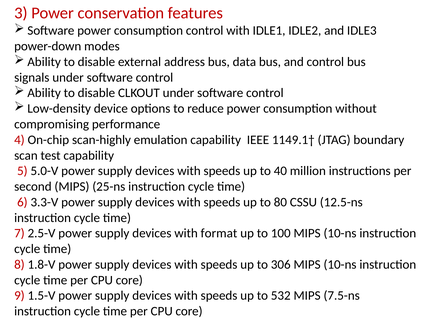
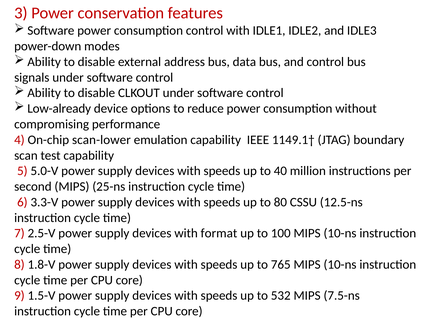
Low-density: Low-density -> Low-already (59, 109)
scan-highly: scan-highly -> scan-lower (101, 140)
306: 306 -> 765 (281, 265)
